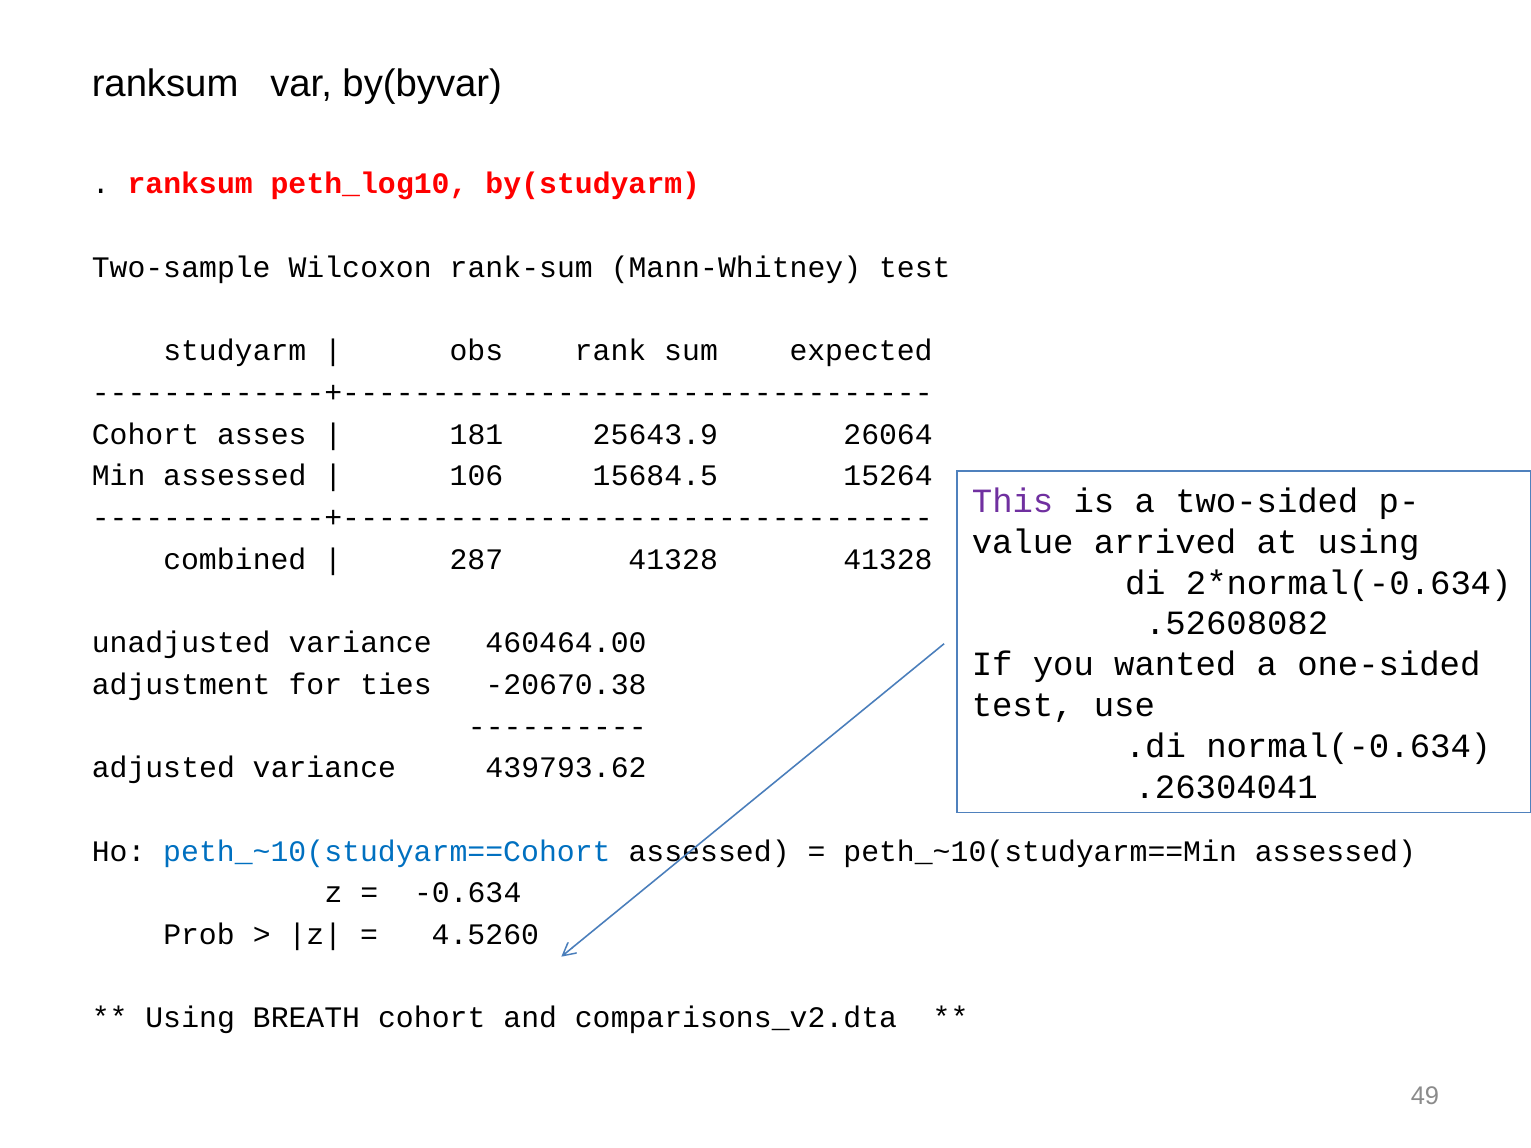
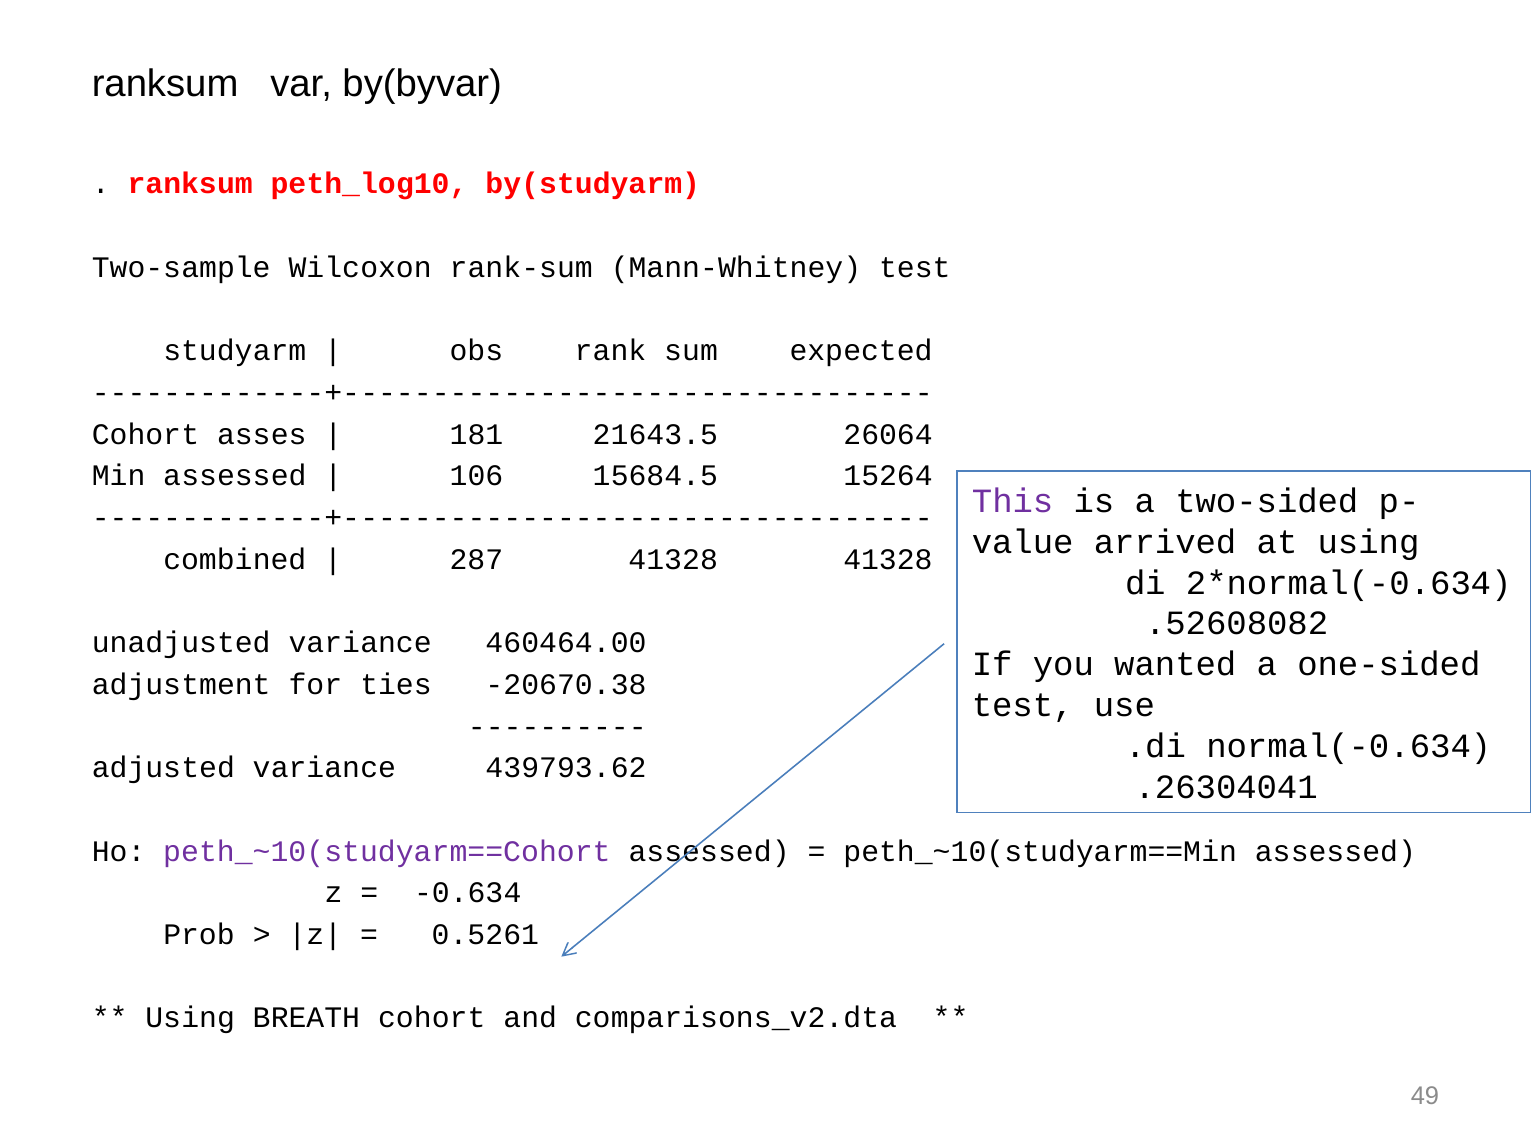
25643.9: 25643.9 -> 21643.5 (655, 434)
peth_~10(studyarm==Cohort colour: blue -> purple (387, 852)
4.5260: 4.5260 -> 0.5261 (485, 935)
